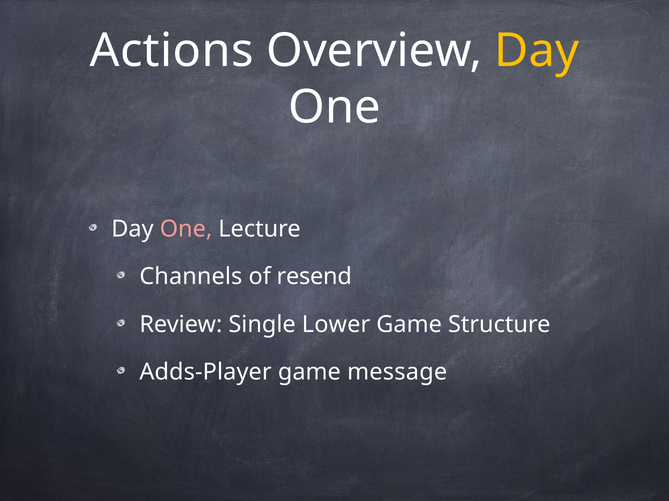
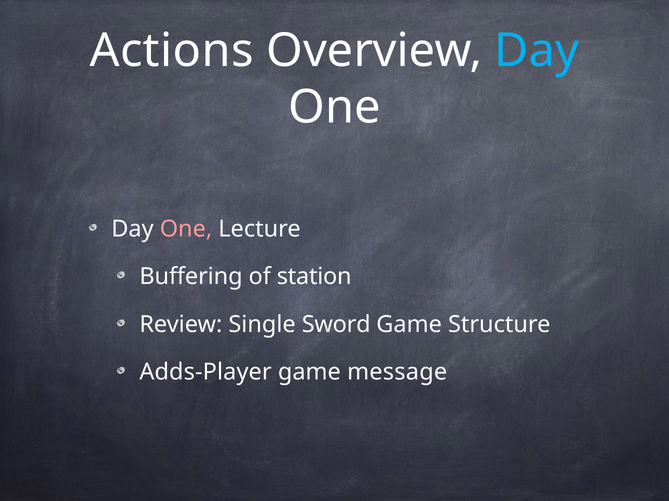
Day colour: yellow -> light blue (537, 51)
Channels: Channels -> Buffering (191, 277)
resend: resend -> station (314, 277)
Lower: Lower -> Sword (336, 325)
